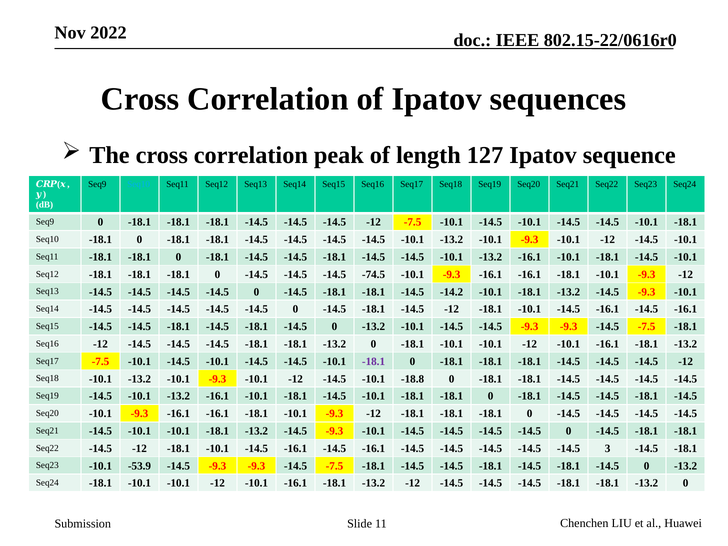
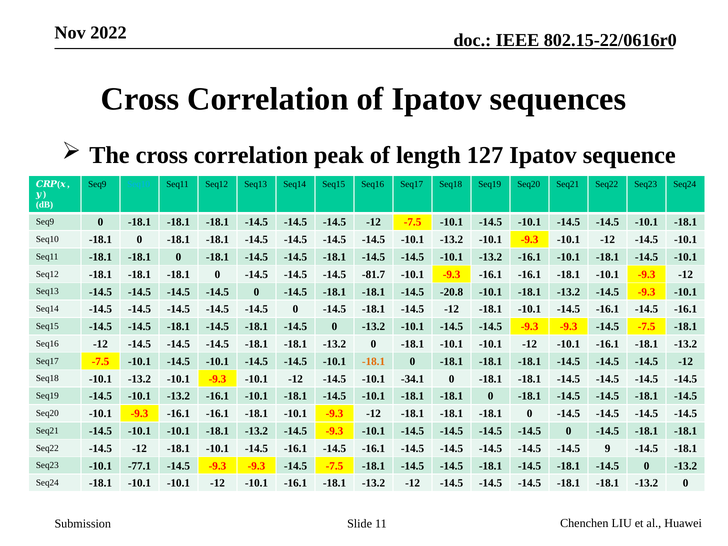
-74.5: -74.5 -> -81.7 (374, 274)
-14.2: -14.2 -> -20.8 (452, 292)
-18.1 colour: purple -> orange (374, 361)
-18.8: -18.8 -> -34.1 (413, 379)
3: 3 -> 9 (608, 448)
-53.9: -53.9 -> -77.1 (139, 466)
